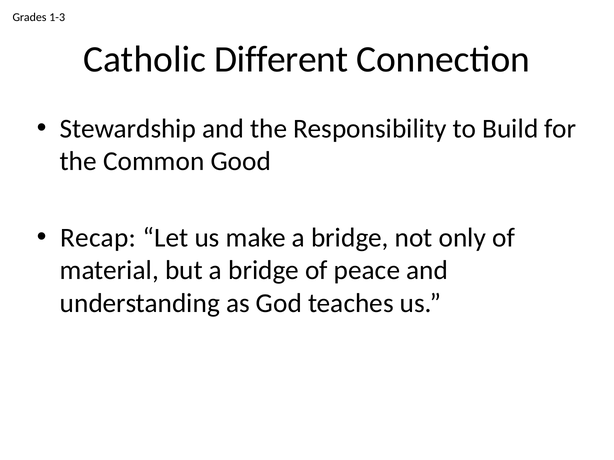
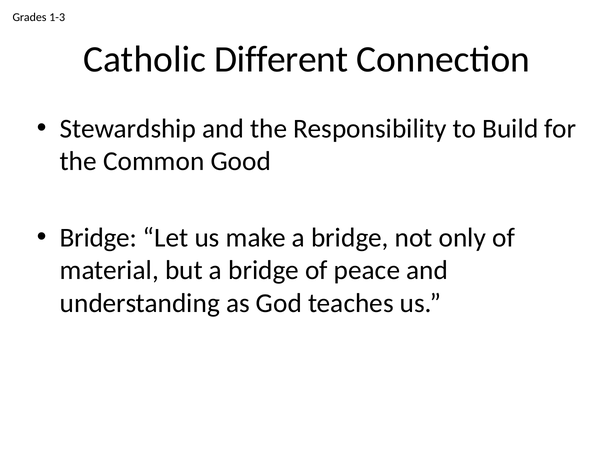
Recap: Recap -> Bridge (98, 238)
